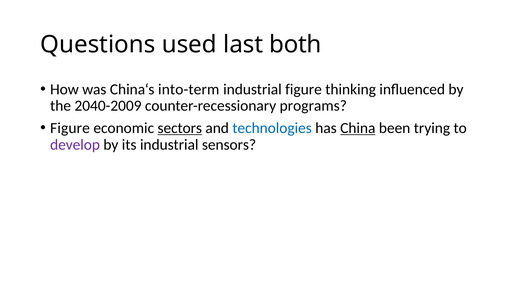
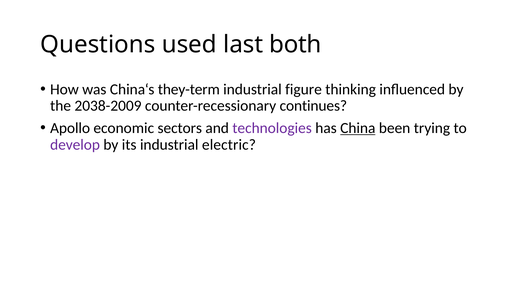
into-term: into-term -> they-term (189, 89)
2040-2009: 2040-2009 -> 2038-2009 (108, 106)
programs: programs -> continues (313, 106)
Figure: Figure -> Apollo (70, 128)
sectors underline: present -> none (180, 128)
technologies colour: blue -> purple (272, 128)
sensors: sensors -> electric (229, 145)
